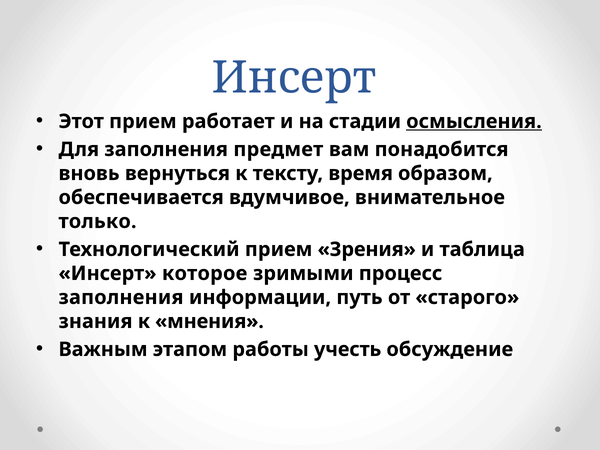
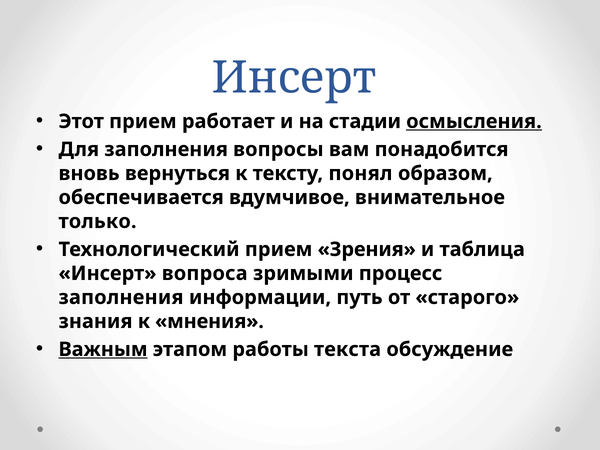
предмет: предмет -> вопросы (278, 149)
время: время -> понял (360, 173)
которое: которое -> вопроса (205, 273)
Важным underline: none -> present (103, 349)
учесть: учесть -> текста (348, 349)
